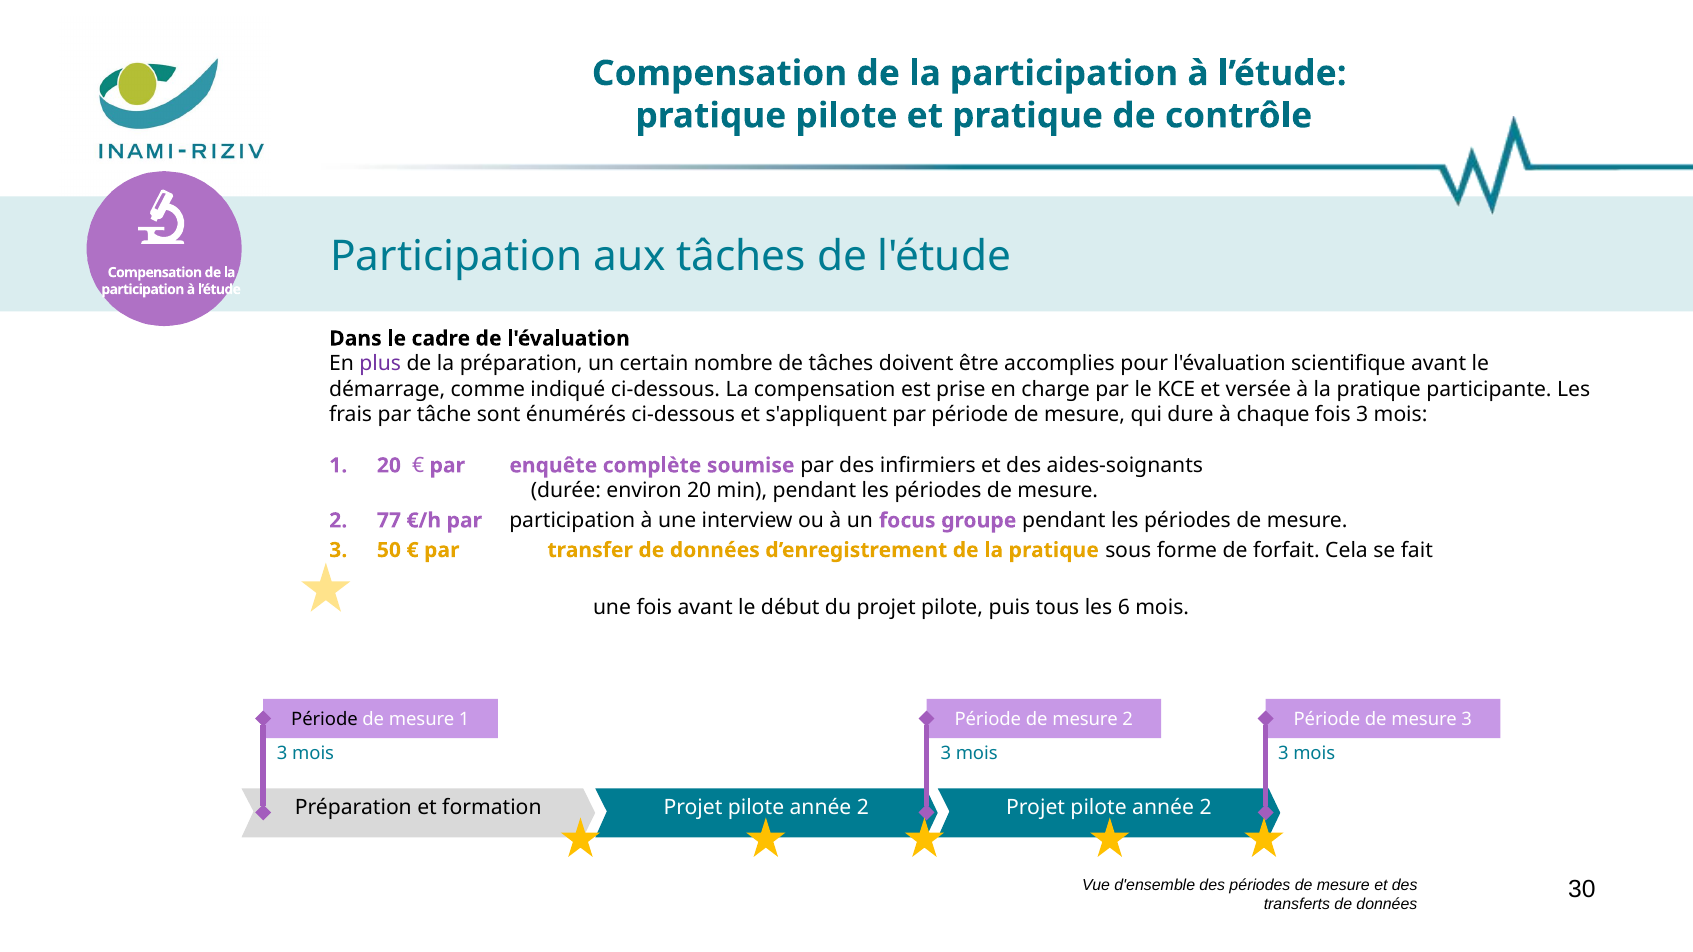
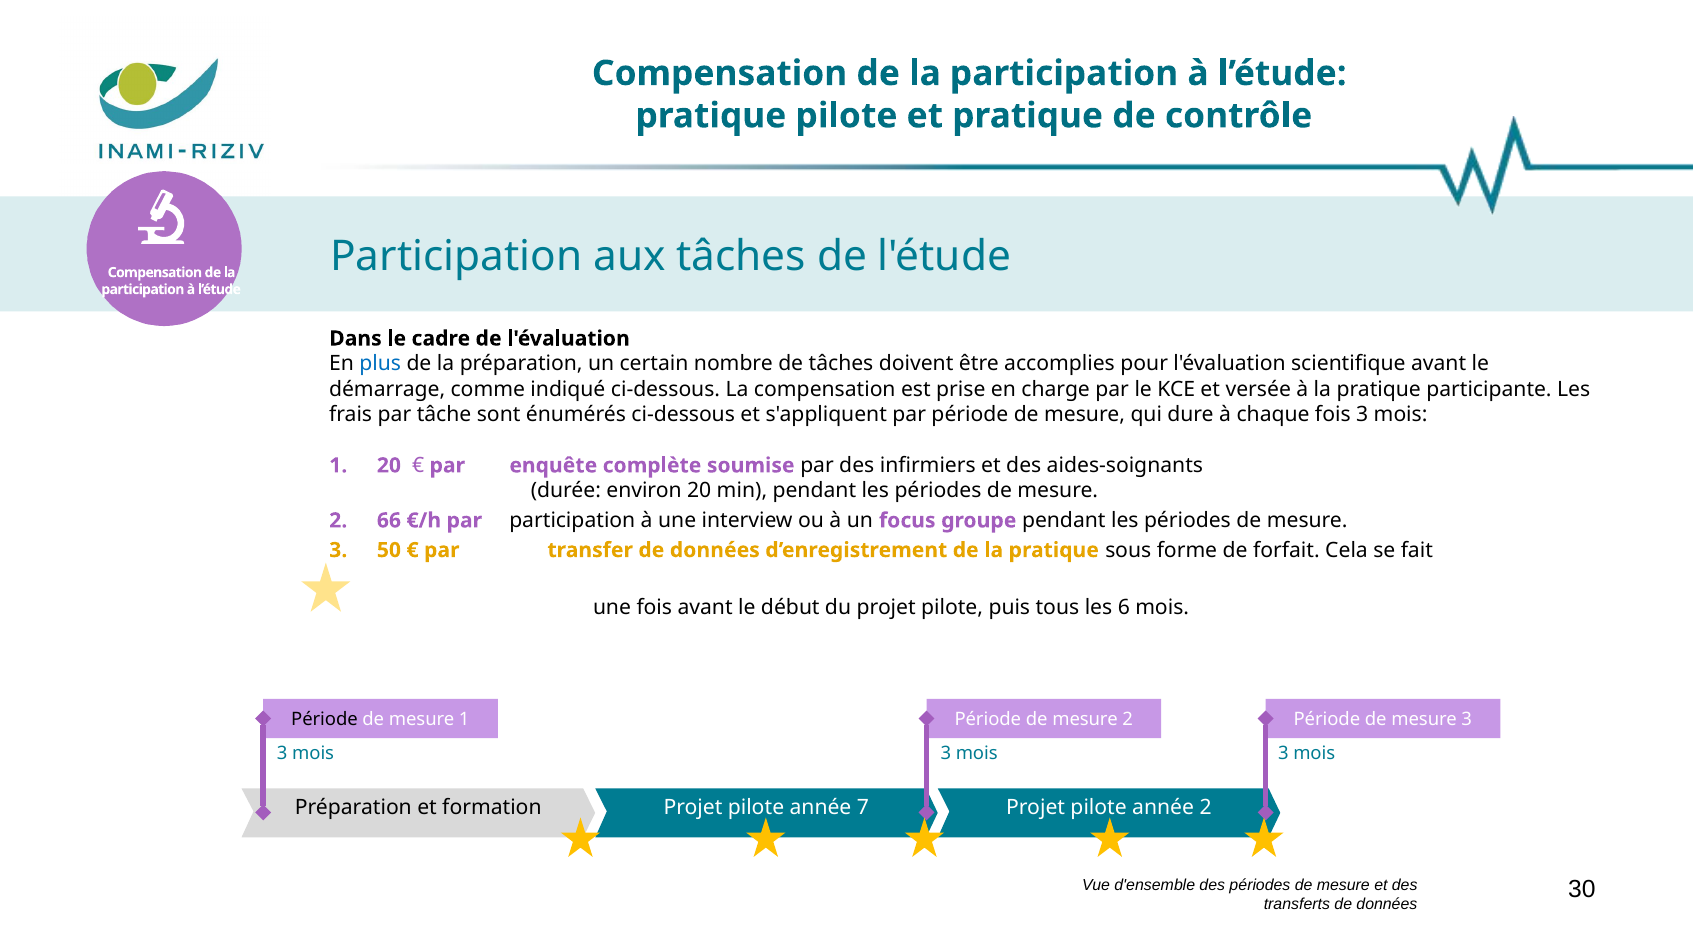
plus colour: purple -> blue (380, 364)
77: 77 -> 66 (389, 521)
2: 2 -> 7 (863, 808)
